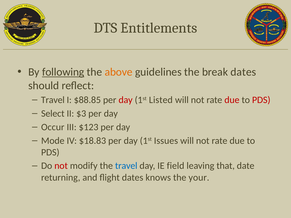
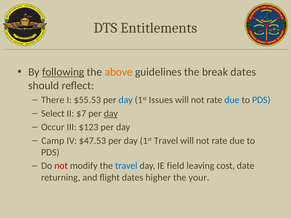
Travel: Travel -> There (53, 100)
$88.85: $88.85 -> $55.53 (87, 100)
day colour: red -> blue (126, 100)
Listed: Listed -> Issues (161, 100)
due colour: red -> blue (232, 100)
PDS colour: red -> blue (261, 100)
$3: $3 -> $7 (81, 114)
day underline: none -> present (111, 114)
Mode: Mode -> Camp (53, 141)
$18.83: $18.83 -> $47.53 (93, 141)
1st Issues: Issues -> Travel (166, 141)
that: that -> cost (226, 166)
knows: knows -> higher (158, 178)
